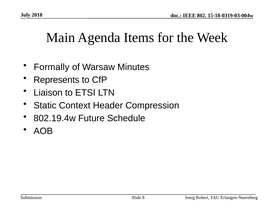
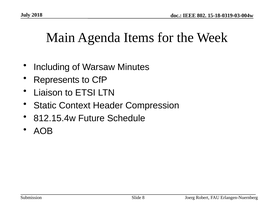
Formally: Formally -> Including (52, 67)
802.19.4w: 802.19.4w -> 812.15.4w (55, 118)
